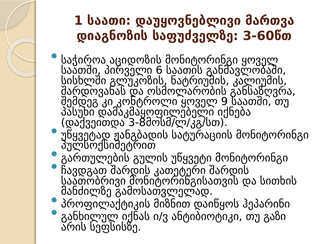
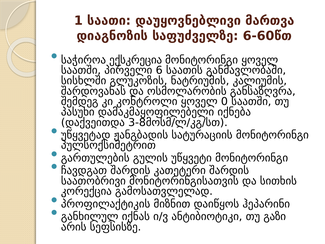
3-60წთ: 3-60წთ -> 6-60წთ (267, 36)
აციდოზის: აციდოზის -> ექსკრეცია (136, 60)
9: 9 -> 0 (224, 101)
მანძილზე: მანძილზე -> კორექცია (86, 191)
